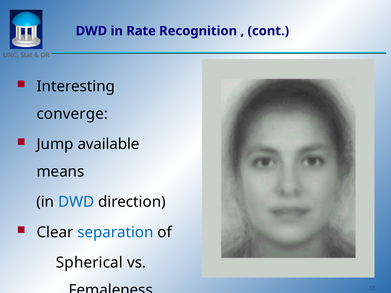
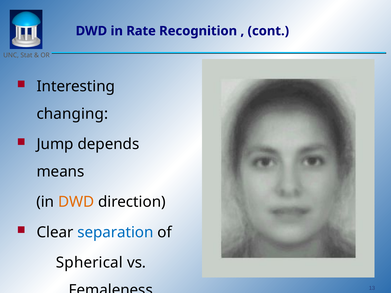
converge: converge -> changing (72, 114)
available: available -> depends (108, 144)
DWD colour: blue -> orange (76, 202)
